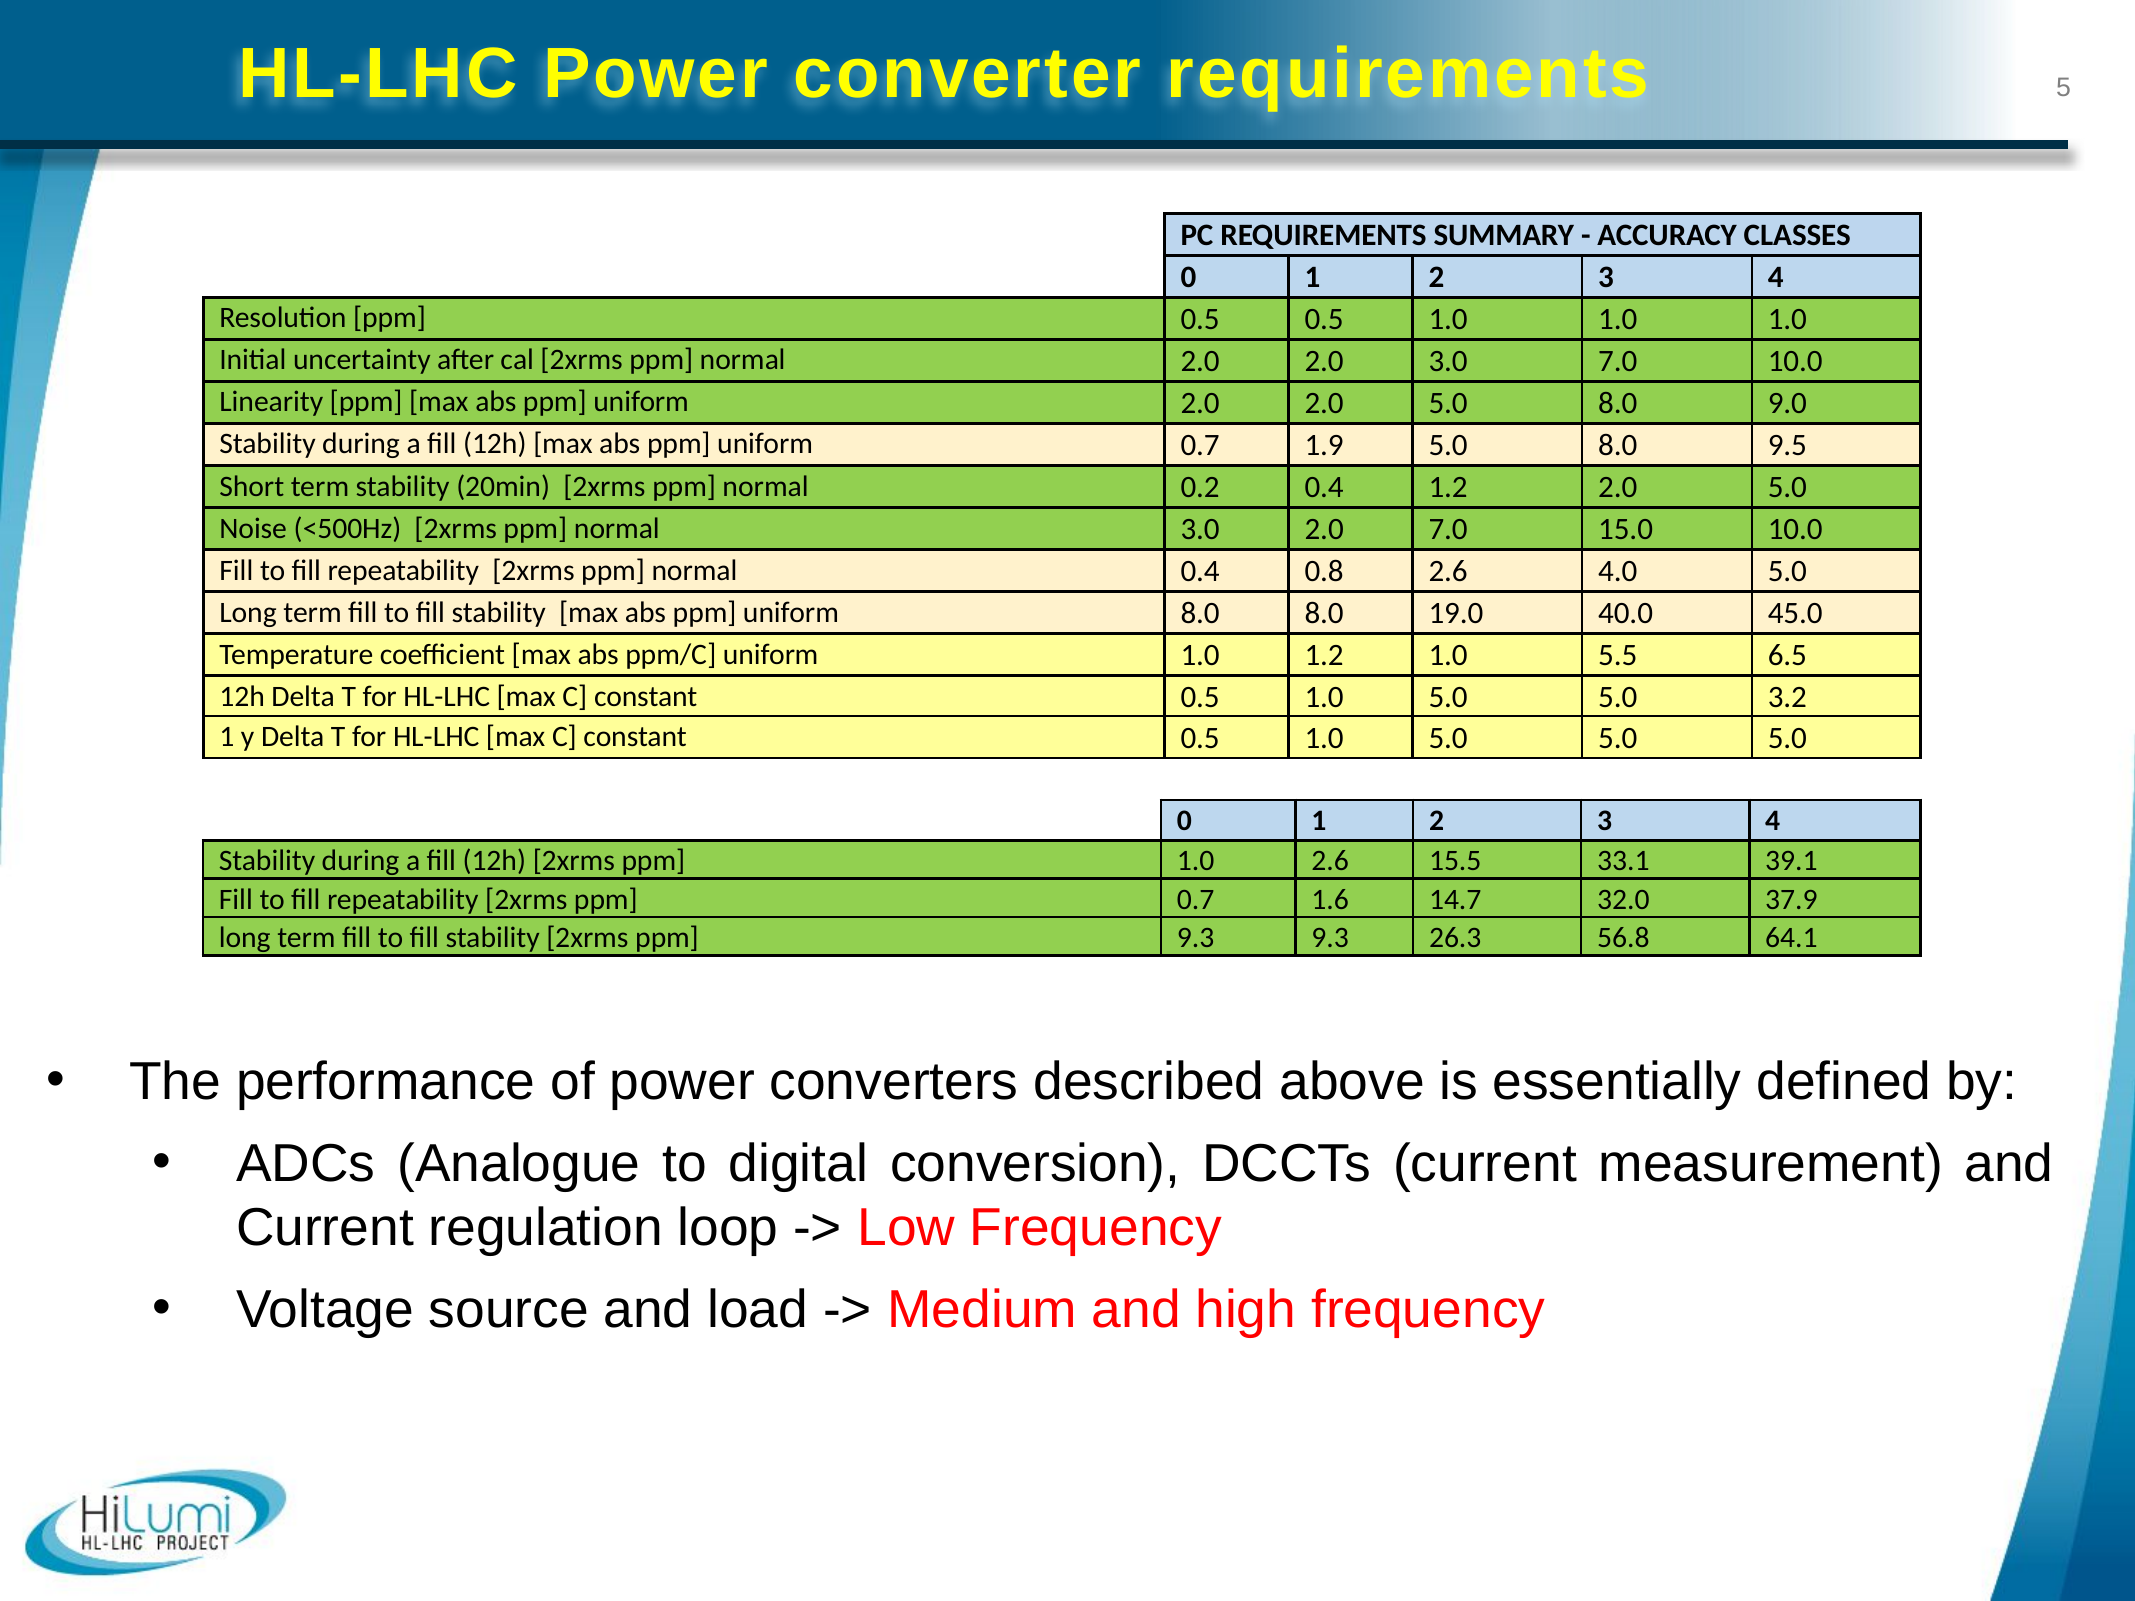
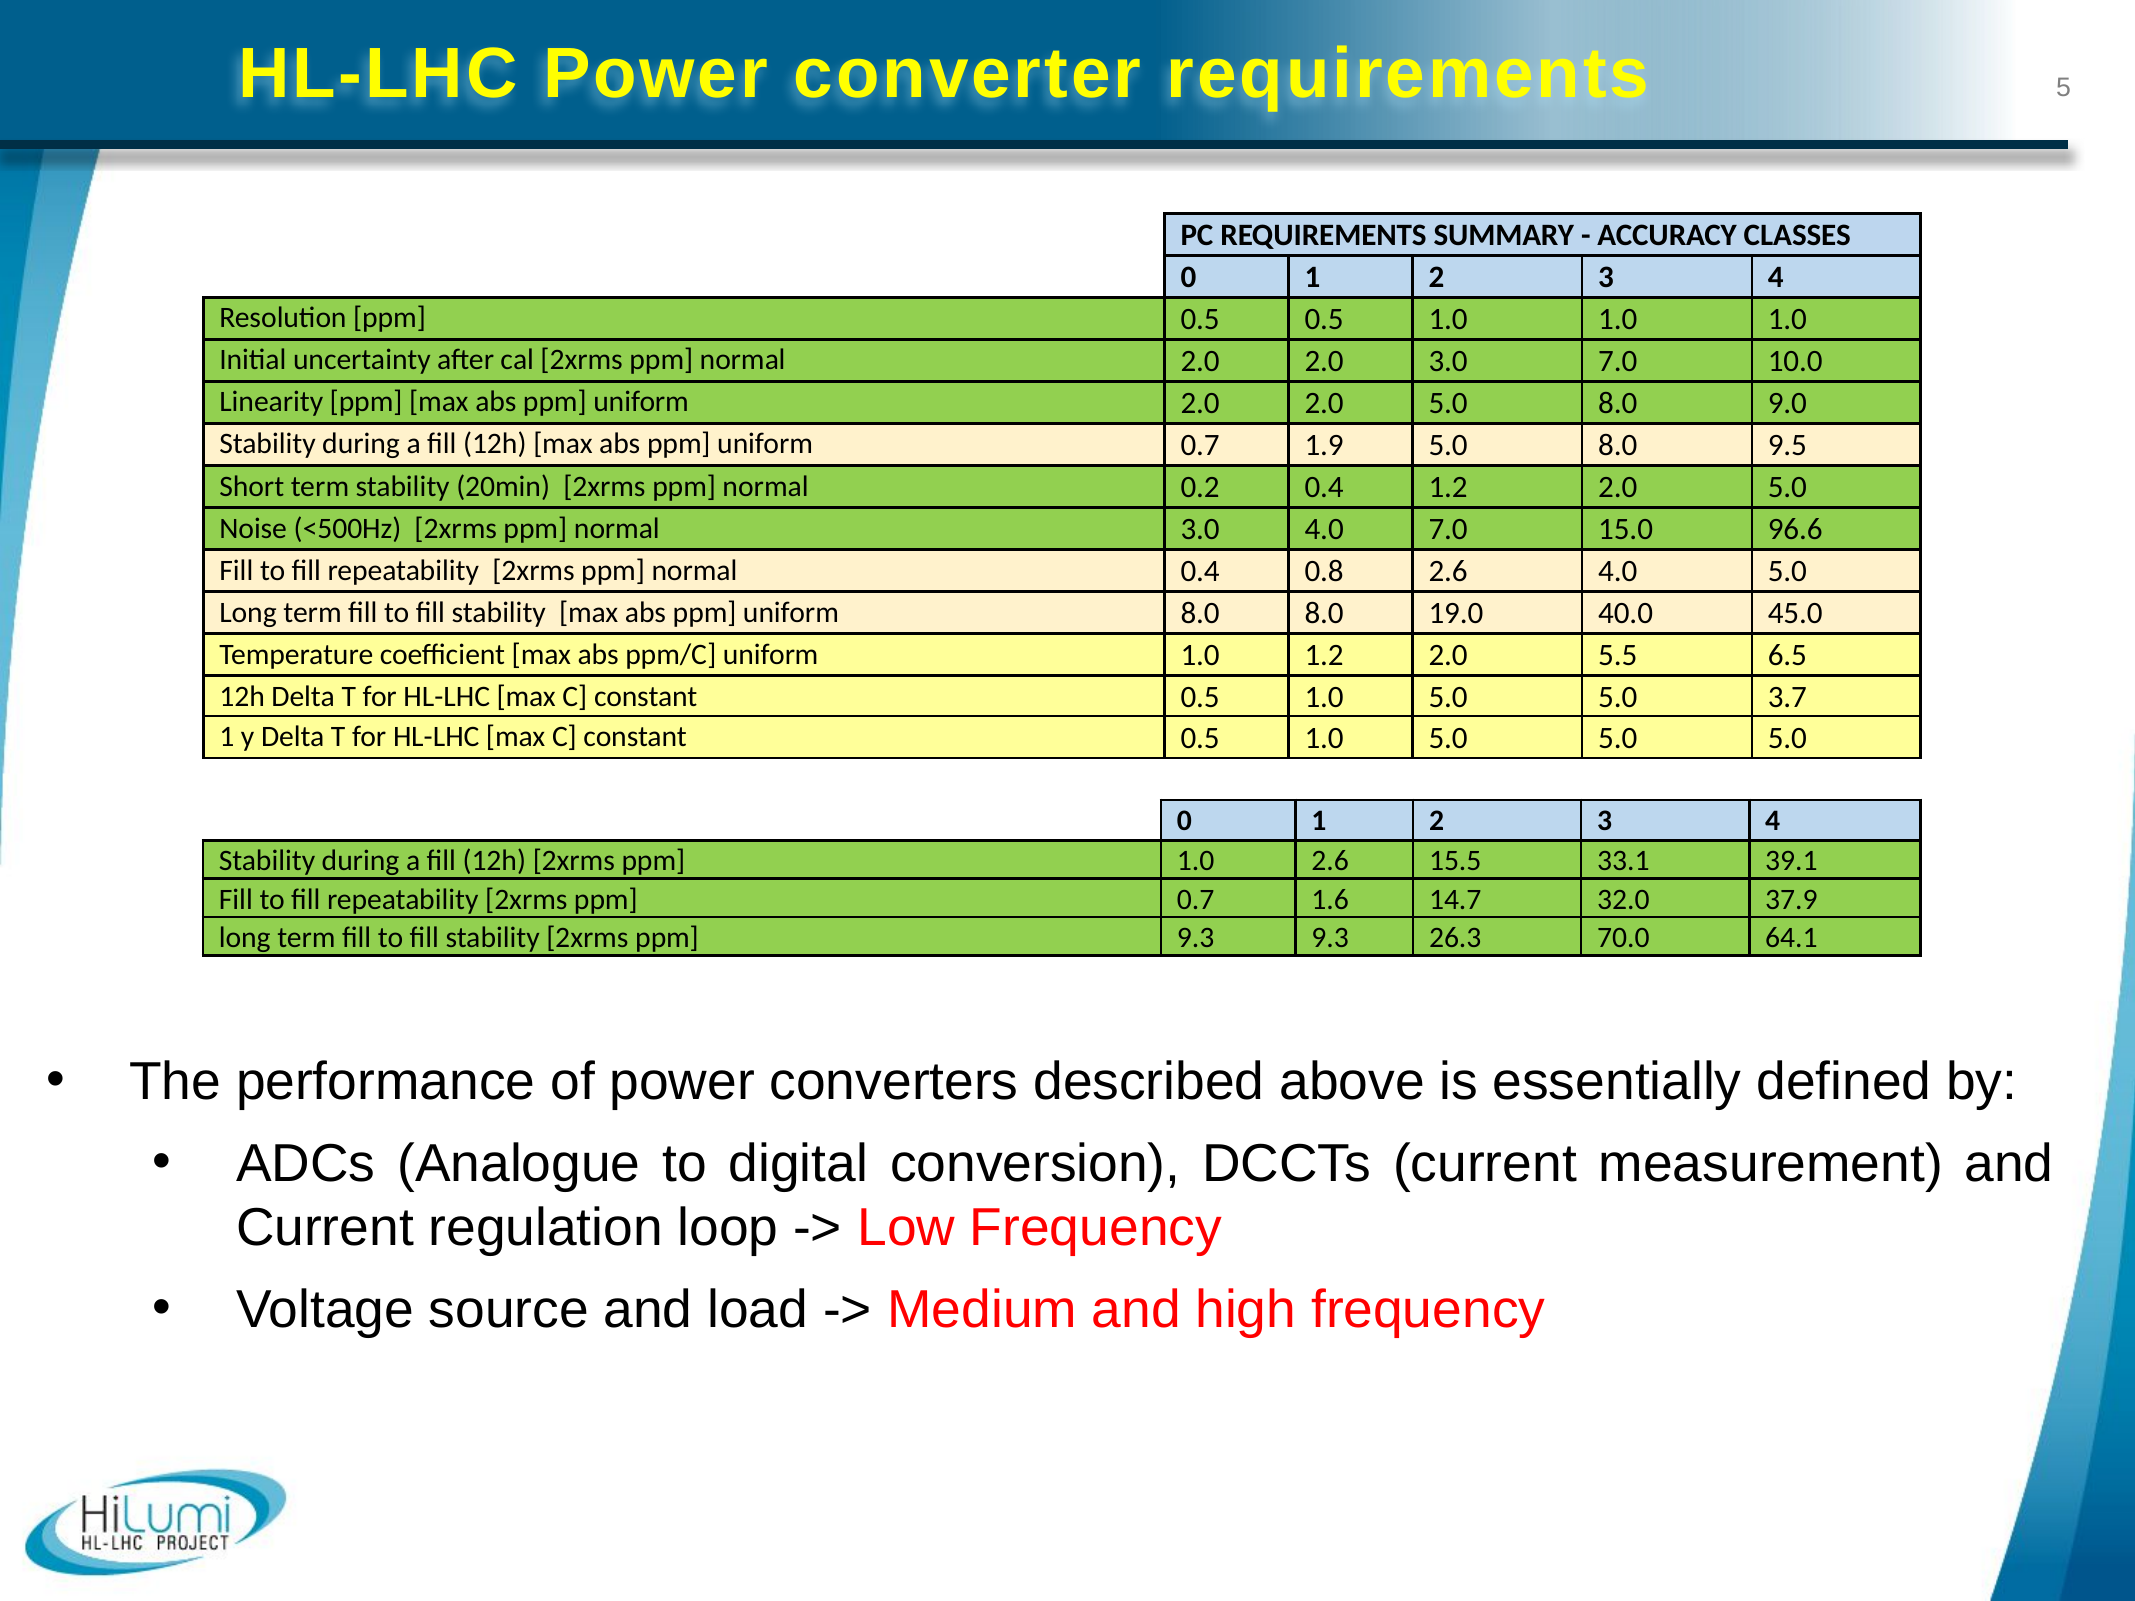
3.0 2.0: 2.0 -> 4.0 (1324, 529)
15.0 10.0: 10.0 -> 96.6 (1795, 529)
1.0 1.2 1.0: 1.0 -> 2.0 (1448, 656)
3.2: 3.2 -> 3.7 (1787, 698)
56.8: 56.8 -> 70.0 (1623, 938)
